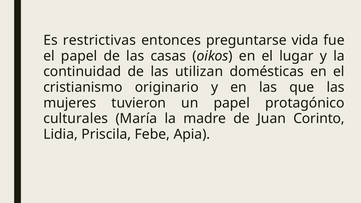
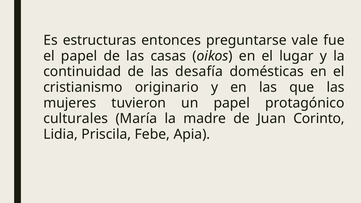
restrictivas: restrictivas -> estructuras (100, 40)
vida: vida -> vale (305, 40)
utilizan: utilizan -> desafía (199, 72)
